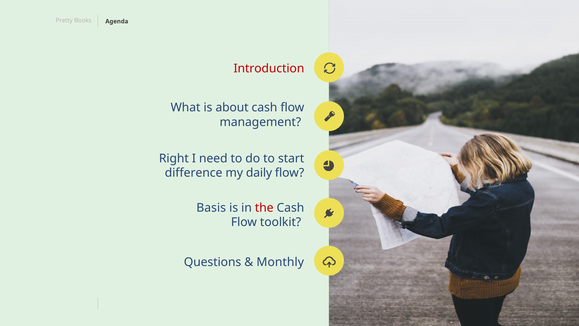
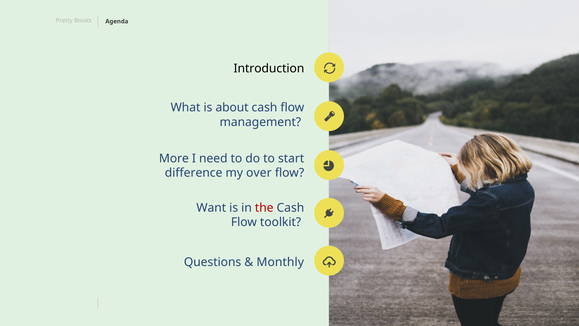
Introduction colour: red -> black (269, 69)
Right: Right -> More (174, 158)
daily: daily -> over (259, 173)
Basis: Basis -> Want (211, 208)
